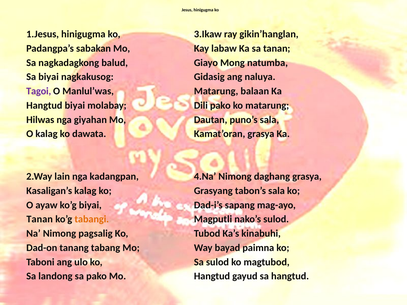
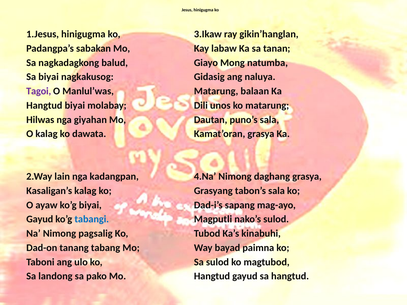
Dili pako: pako -> unos (220, 106)
Tanan: Tanan -> Gayud (40, 219)
tabangi colour: orange -> blue (92, 219)
